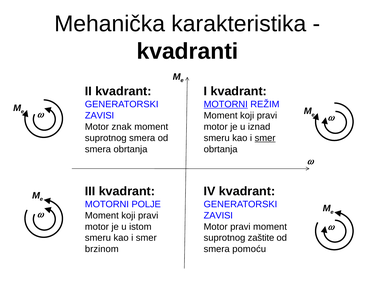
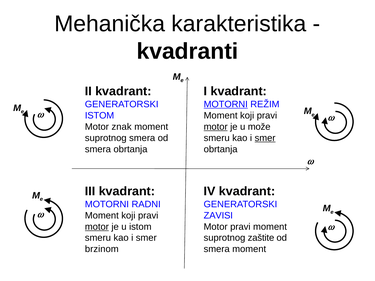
ZAVISI: ZAVISI -> ISTOM (100, 116)
motor underline: none -> present (216, 127)
iznad: iznad -> može (259, 127)
POLJE: POLJE -> RADNI (146, 204)
motor underline: none -> present (97, 227)
smera pomoću: pomoću -> moment (249, 249)
